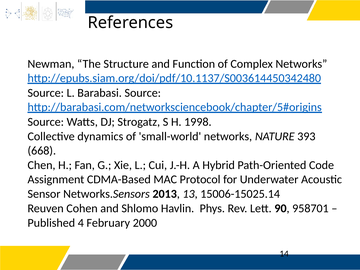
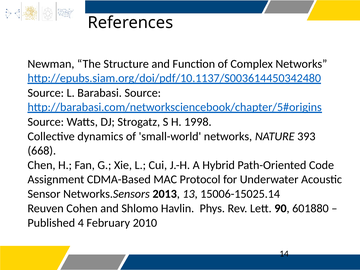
958701: 958701 -> 601880 (310, 209)
2000: 2000 -> 2010 (145, 223)
